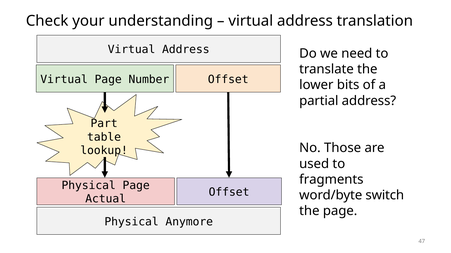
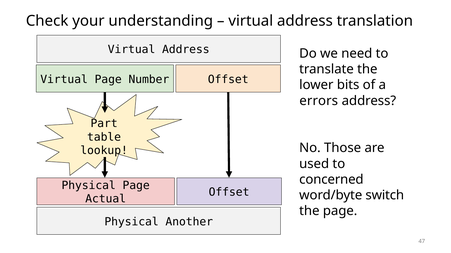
partial: partial -> errors (319, 101)
fragments: fragments -> concerned (331, 180)
Anymore: Anymore -> Another (189, 222)
